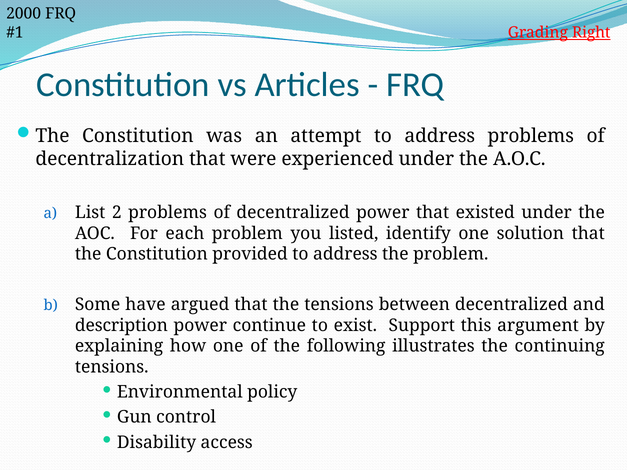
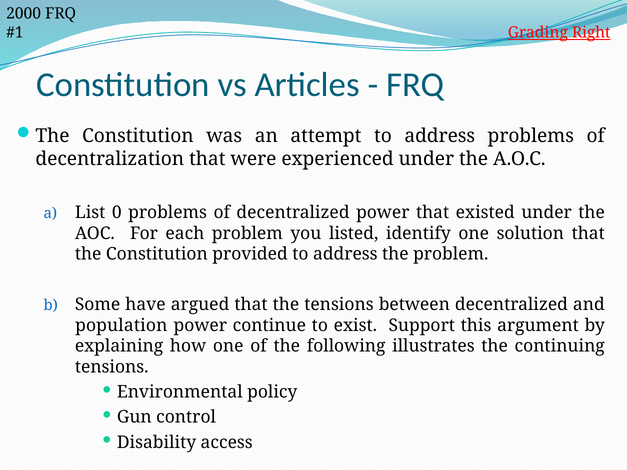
2: 2 -> 0 (117, 213)
description: description -> population (121, 325)
